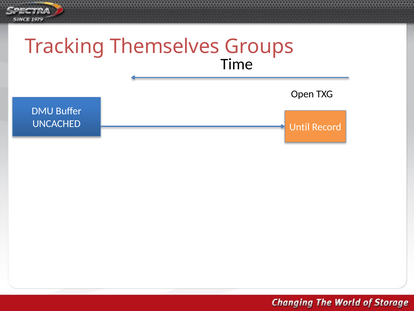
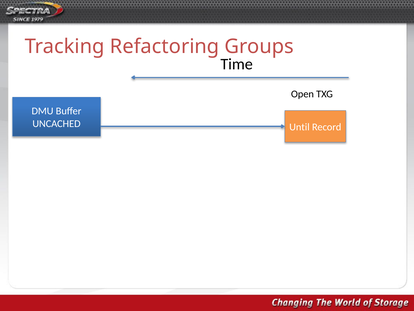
Themselves: Themselves -> Refactoring (165, 47)
